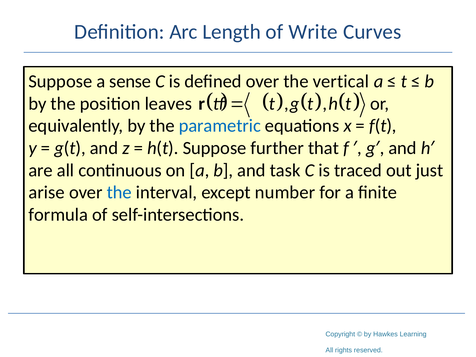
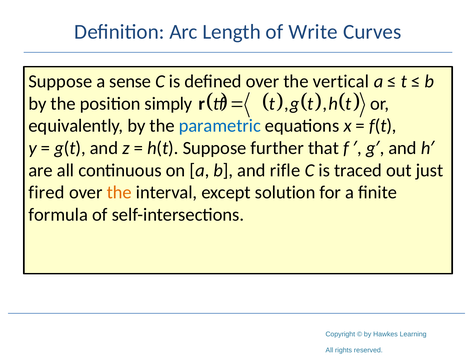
leaves: leaves -> simply (168, 104)
task: task -> rifle (285, 170)
arise: arise -> fired (47, 193)
the colour: blue -> orange (119, 193)
number: number -> solution (285, 193)
